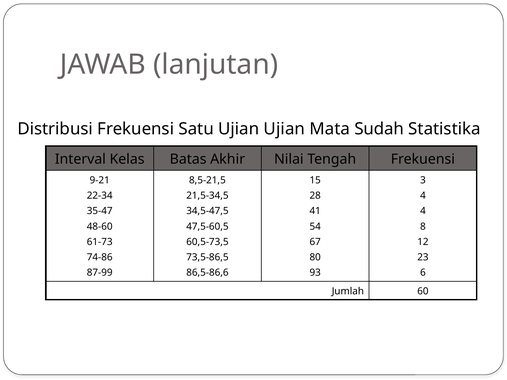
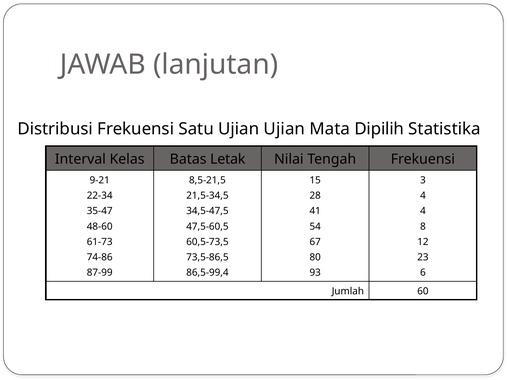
Sudah: Sudah -> Dipilih (379, 129)
Akhir: Akhir -> Letak (228, 159)
86,5-86,6: 86,5-86,6 -> 86,5-99,4 (207, 273)
